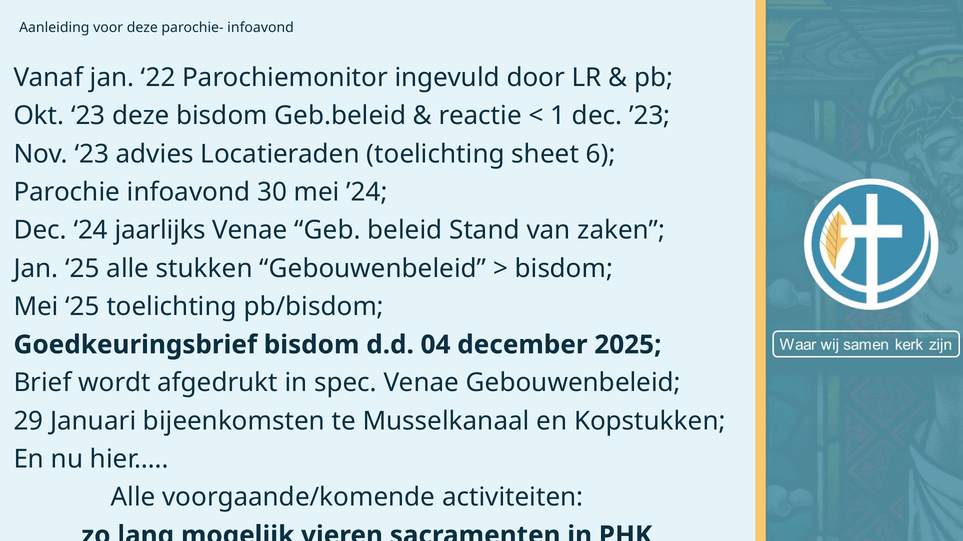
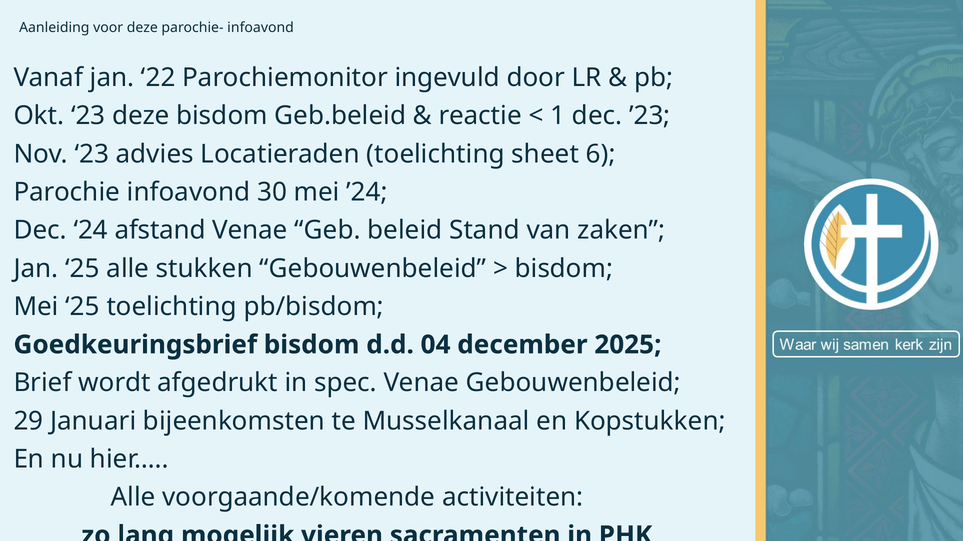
jaarlijks: jaarlijks -> afstand (160, 231)
